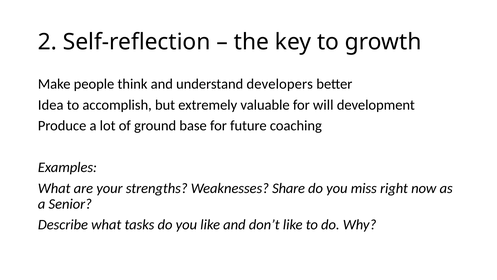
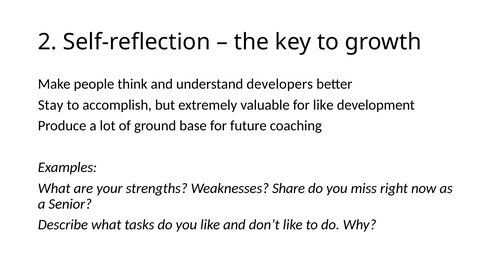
Idea: Idea -> Stay (51, 105)
for will: will -> like (323, 105)
